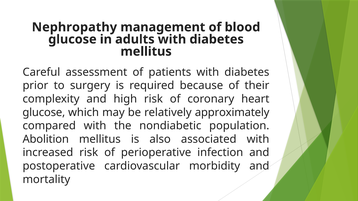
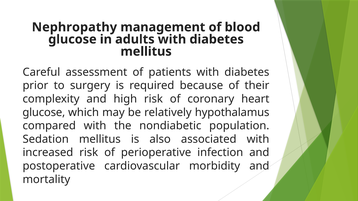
approximately: approximately -> hypothalamus (232, 113)
Abolition: Abolition -> Sedation (46, 139)
